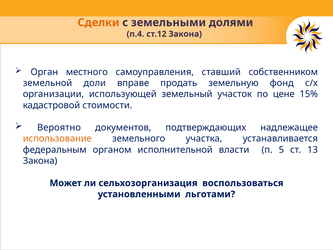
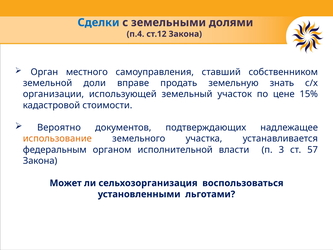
Сделки colour: orange -> blue (98, 23)
фонд: фонд -> знать (282, 83)
5: 5 -> 3 (281, 150)
13: 13 -> 57 (313, 150)
